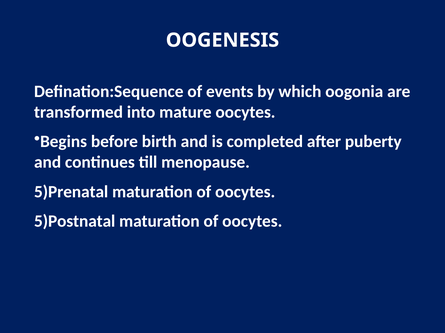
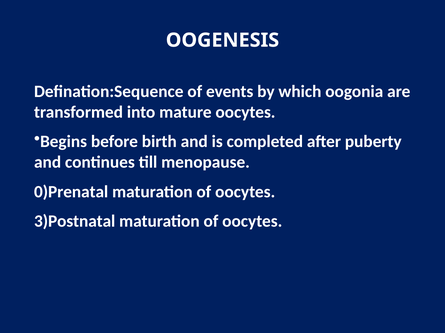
5)Prenatal: 5)Prenatal -> 0)Prenatal (71, 192)
5)Postnatal: 5)Postnatal -> 3)Postnatal (75, 222)
